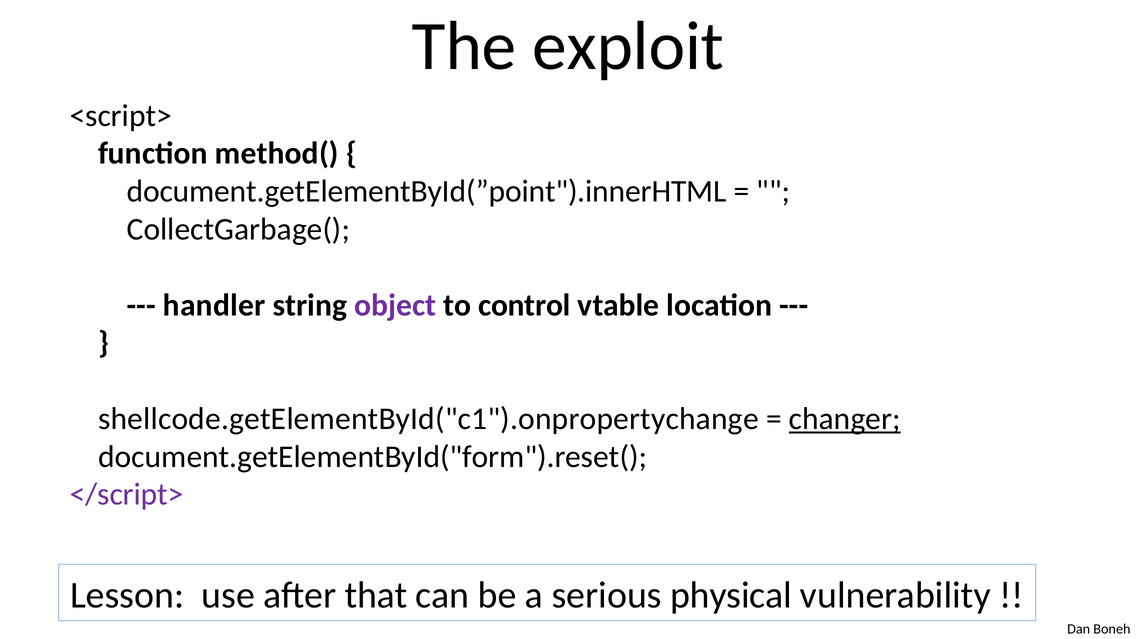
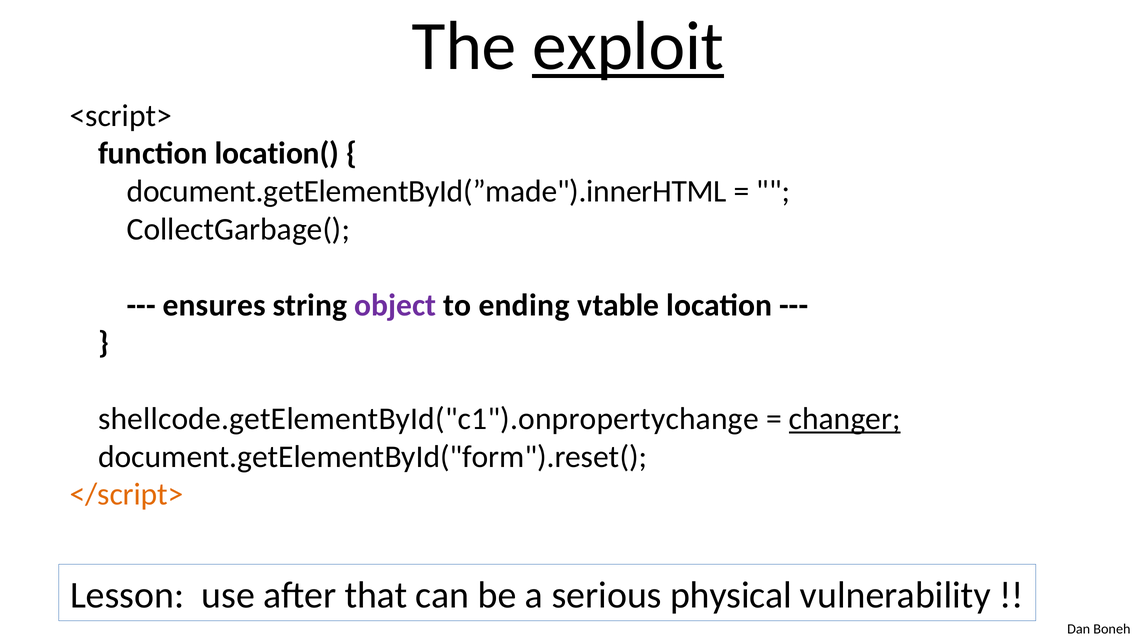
exploit underline: none -> present (628, 46)
method(: method( -> location( (277, 154)
document.getElementById(”point").innerHTML: document.getElementById(”point").innerHTML -> document.getElementById(”made").innerHTML (427, 191)
handler: handler -> ensures (214, 305)
control: control -> ending (524, 305)
</script> colour: purple -> orange (127, 495)
